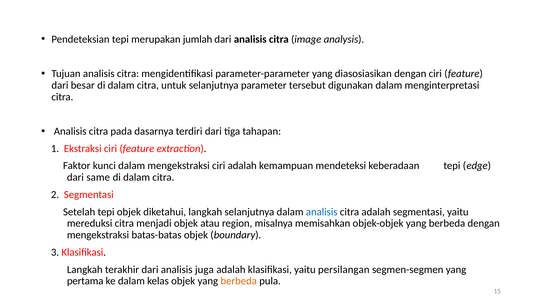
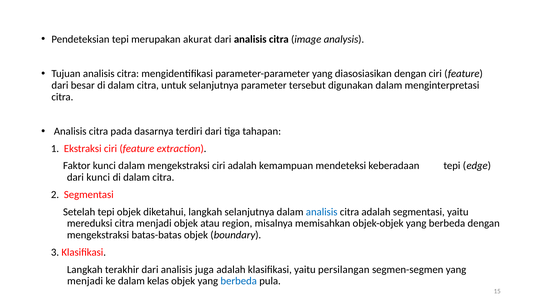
jumlah: jumlah -> akurat (197, 39)
dari same: same -> kunci (98, 177)
pertama: pertama -> menjadi (85, 281)
berbeda colour: orange -> blue (239, 281)
